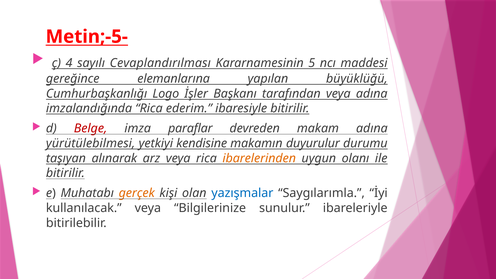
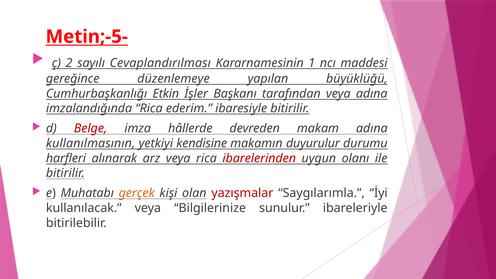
4: 4 -> 2 (69, 63)
5: 5 -> 1 (312, 63)
elemanlarına: elemanlarına -> düzenlemeye (174, 79)
Logo: Logo -> Etkin (166, 94)
paraflar: paraflar -> hâllerde (190, 129)
yürütülebilmesi: yürütülebilmesi -> kullanılmasının (91, 143)
taşıyan: taşıyan -> harfleri (66, 158)
ibarelerinden colour: orange -> red (259, 158)
yazışmalar colour: blue -> red (242, 193)
